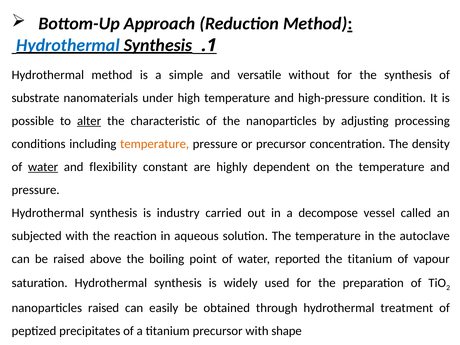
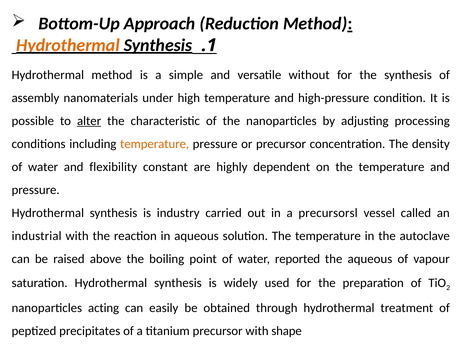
Hydrothermal colour: blue -> orange (68, 45)
substrate: substrate -> assembly (35, 98)
water underline: present -> none (43, 167)
decompose: decompose -> precursorsl (328, 213)
subjected: subjected -> industrial (37, 236)
the titanium: titanium -> aqueous (370, 259)
nanoparticles raised: raised -> acting (104, 308)
